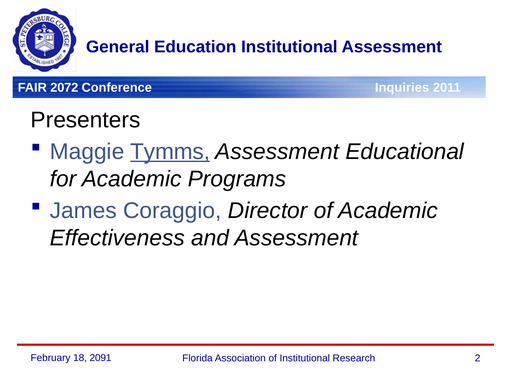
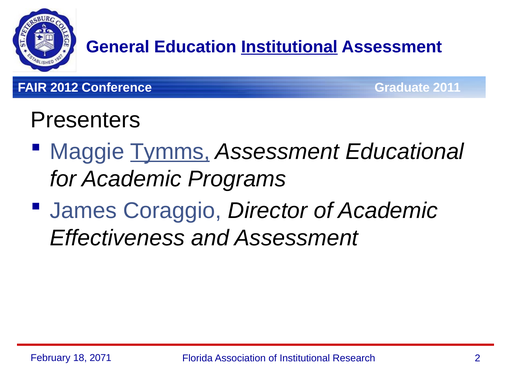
Institutional underline: none -> present (289, 47)
2072: 2072 -> 2012 (64, 88)
Inquiries: Inquiries -> Graduate (402, 88)
2091: 2091 -> 2071 (101, 358)
